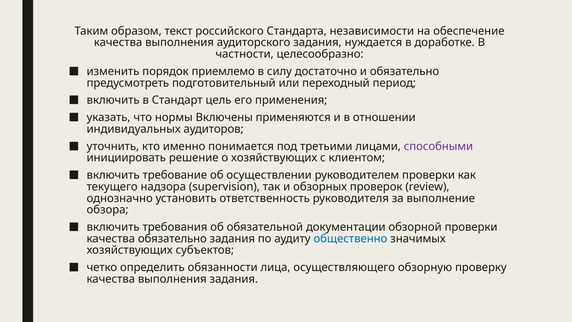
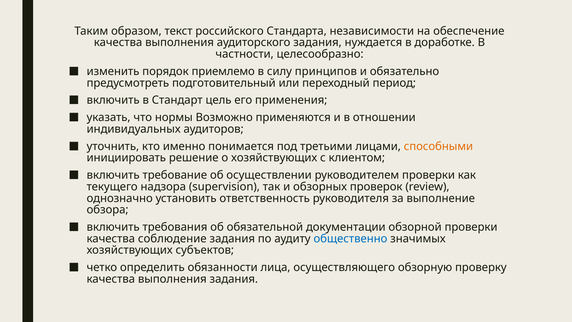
достаточно: достаточно -> принципов (326, 71)
Включены: Включены -> Возможно (224, 117)
способными colour: purple -> orange (438, 146)
качества обязательно: обязательно -> соблюдение (172, 238)
